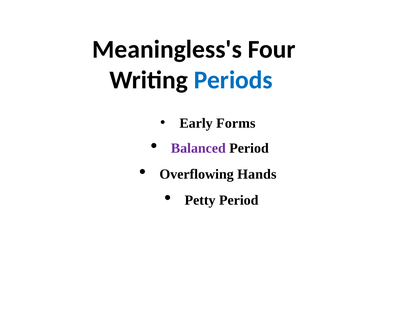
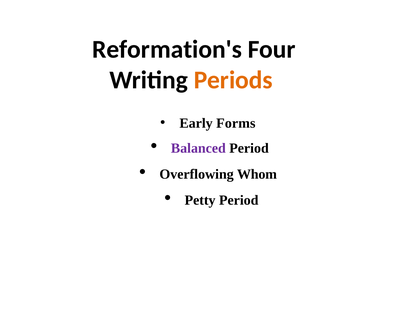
Meaningless's: Meaningless's -> Reformation's (167, 49)
Periods colour: blue -> orange (233, 80)
Hands: Hands -> Whom (257, 174)
